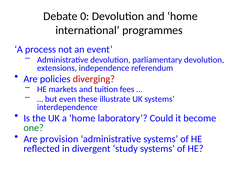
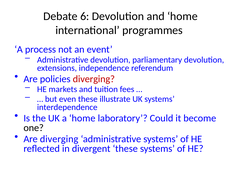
0: 0 -> 6 (85, 16)
one colour: green -> black (34, 128)
Are provision: provision -> diverging (59, 140)
divergent study: study -> these (125, 149)
